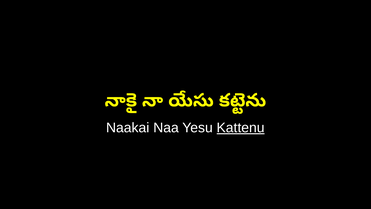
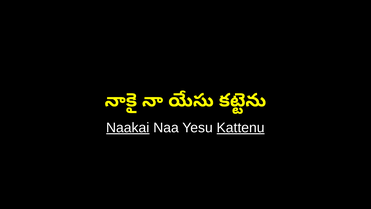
Naakai underline: none -> present (128, 128)
